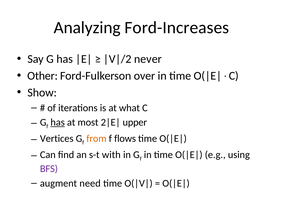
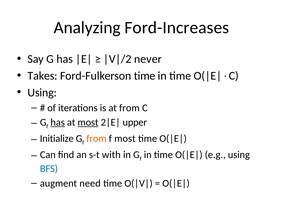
Other: Other -> Takes (43, 76)
Ford-Fulkerson over: over -> time (145, 76)
Show: Show -> Using (42, 92)
at what: what -> from (129, 107)
most underline: none -> present (88, 122)
Vertices: Vertices -> Initialize (57, 138)
f flows: flows -> most (125, 138)
BFS colour: purple -> blue (49, 168)
